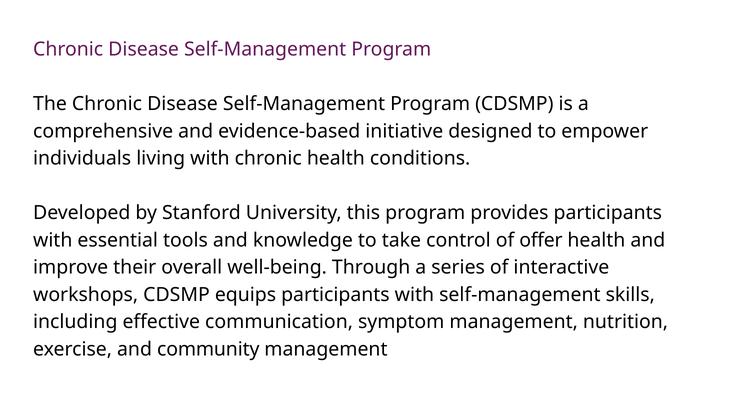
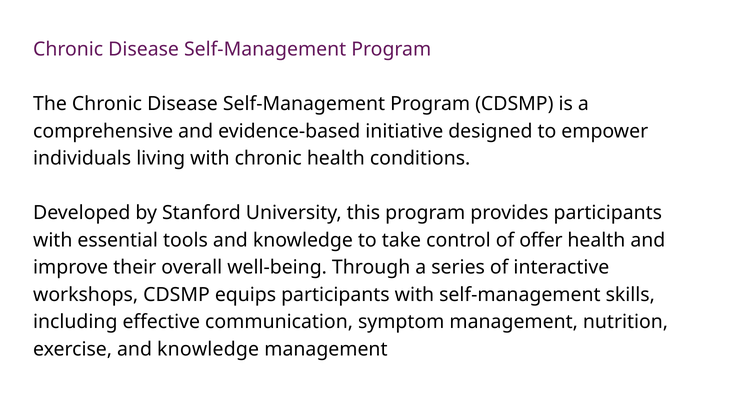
exercise and community: community -> knowledge (208, 349)
